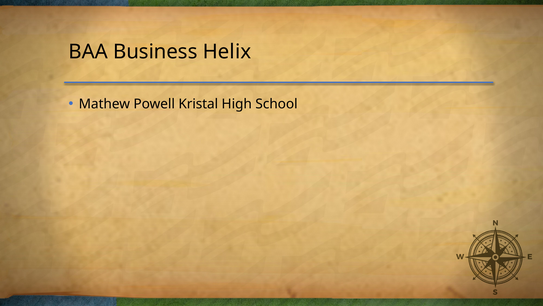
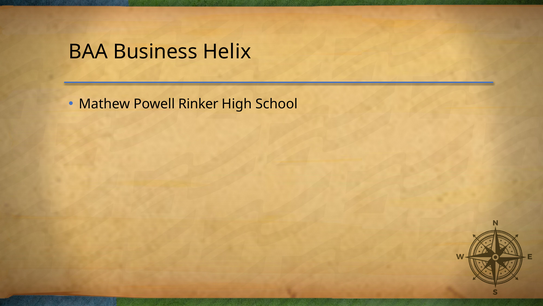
Kristal: Kristal -> Rinker (198, 104)
